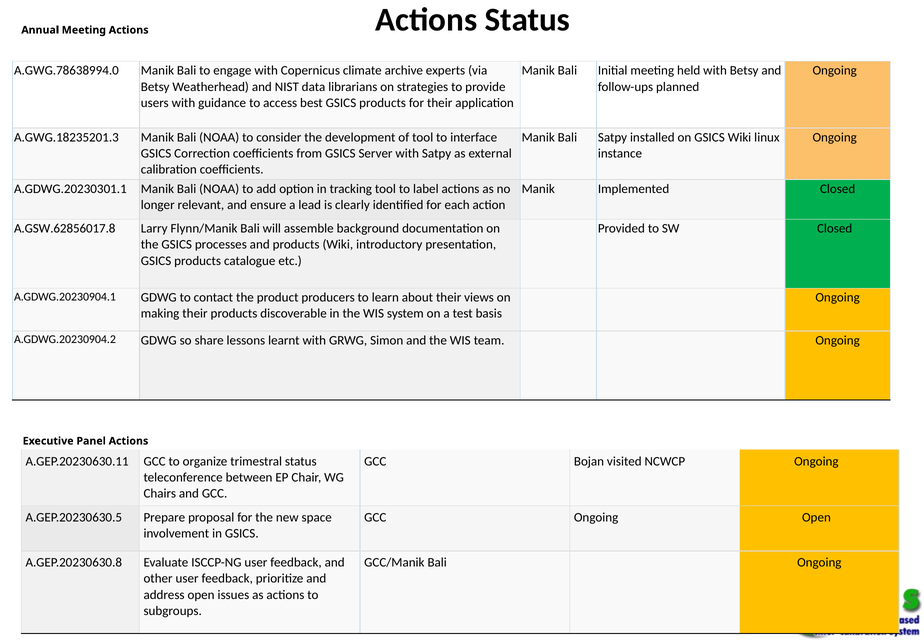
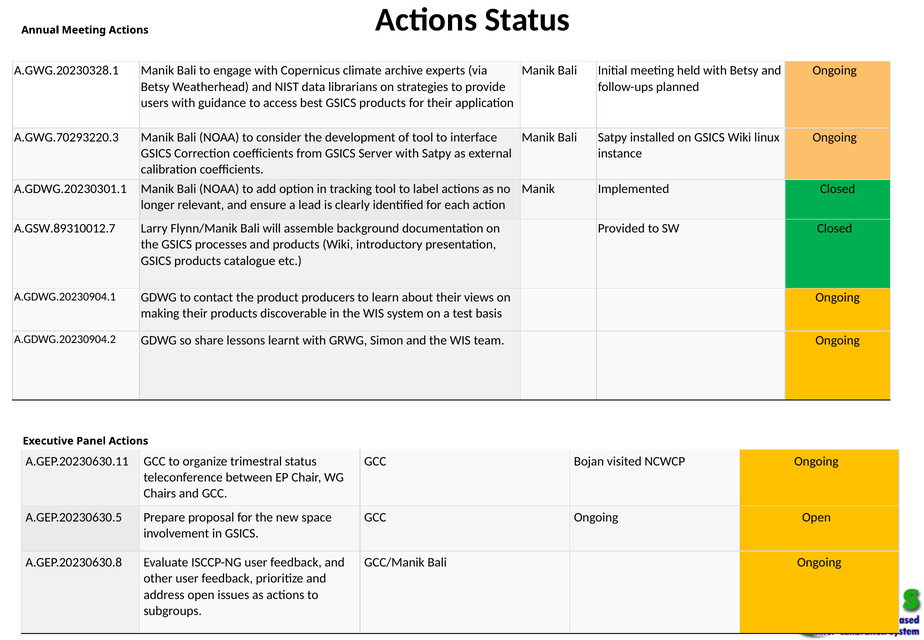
A.GWG.78638994.0: A.GWG.78638994.0 -> A.GWG.20230328.1 (66, 71)
A.GWG.18235201.3: A.GWG.18235201.3 -> A.GWG.70293220.3 (66, 137)
A.GSW.62856017.8: A.GSW.62856017.8 -> A.GSW.89310012.7 (65, 228)
